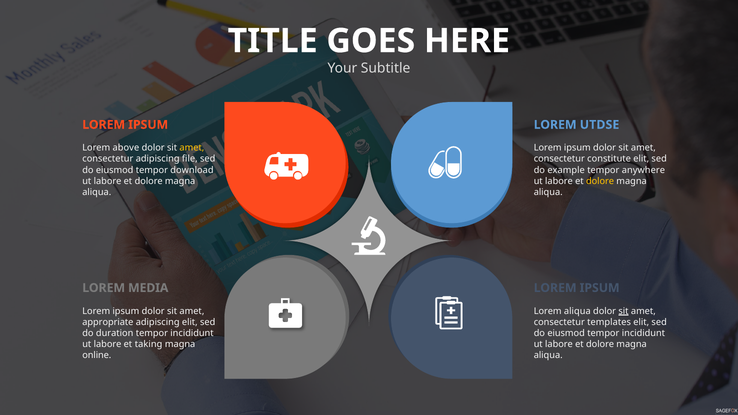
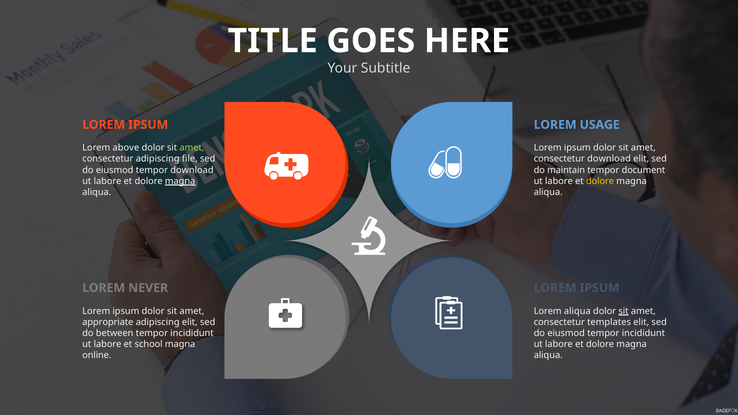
UTDSE: UTDSE -> USAGE (600, 125)
amet colour: yellow -> light green (192, 148)
consectetur constitute: constitute -> download (609, 159)
example: example -> maintain (566, 170)
anywhere: anywhere -> document (643, 170)
magna underline: none -> present (180, 181)
MEDIA: MEDIA -> NEVER (148, 288)
duration: duration -> between (115, 333)
taking: taking -> school (149, 344)
